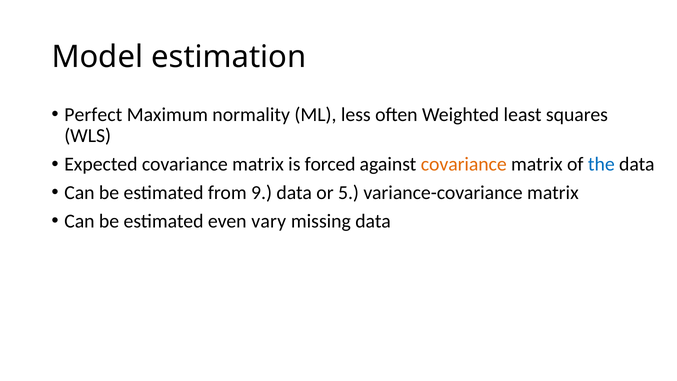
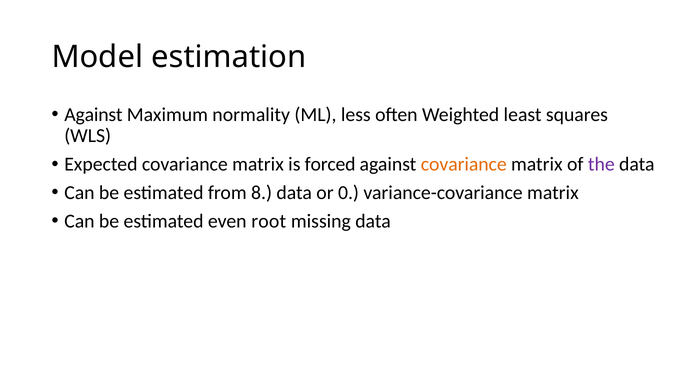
Perfect: Perfect -> Against (93, 114)
the colour: blue -> purple (601, 164)
9: 9 -> 8 (262, 193)
5: 5 -> 0 (348, 193)
vary: vary -> root (269, 221)
